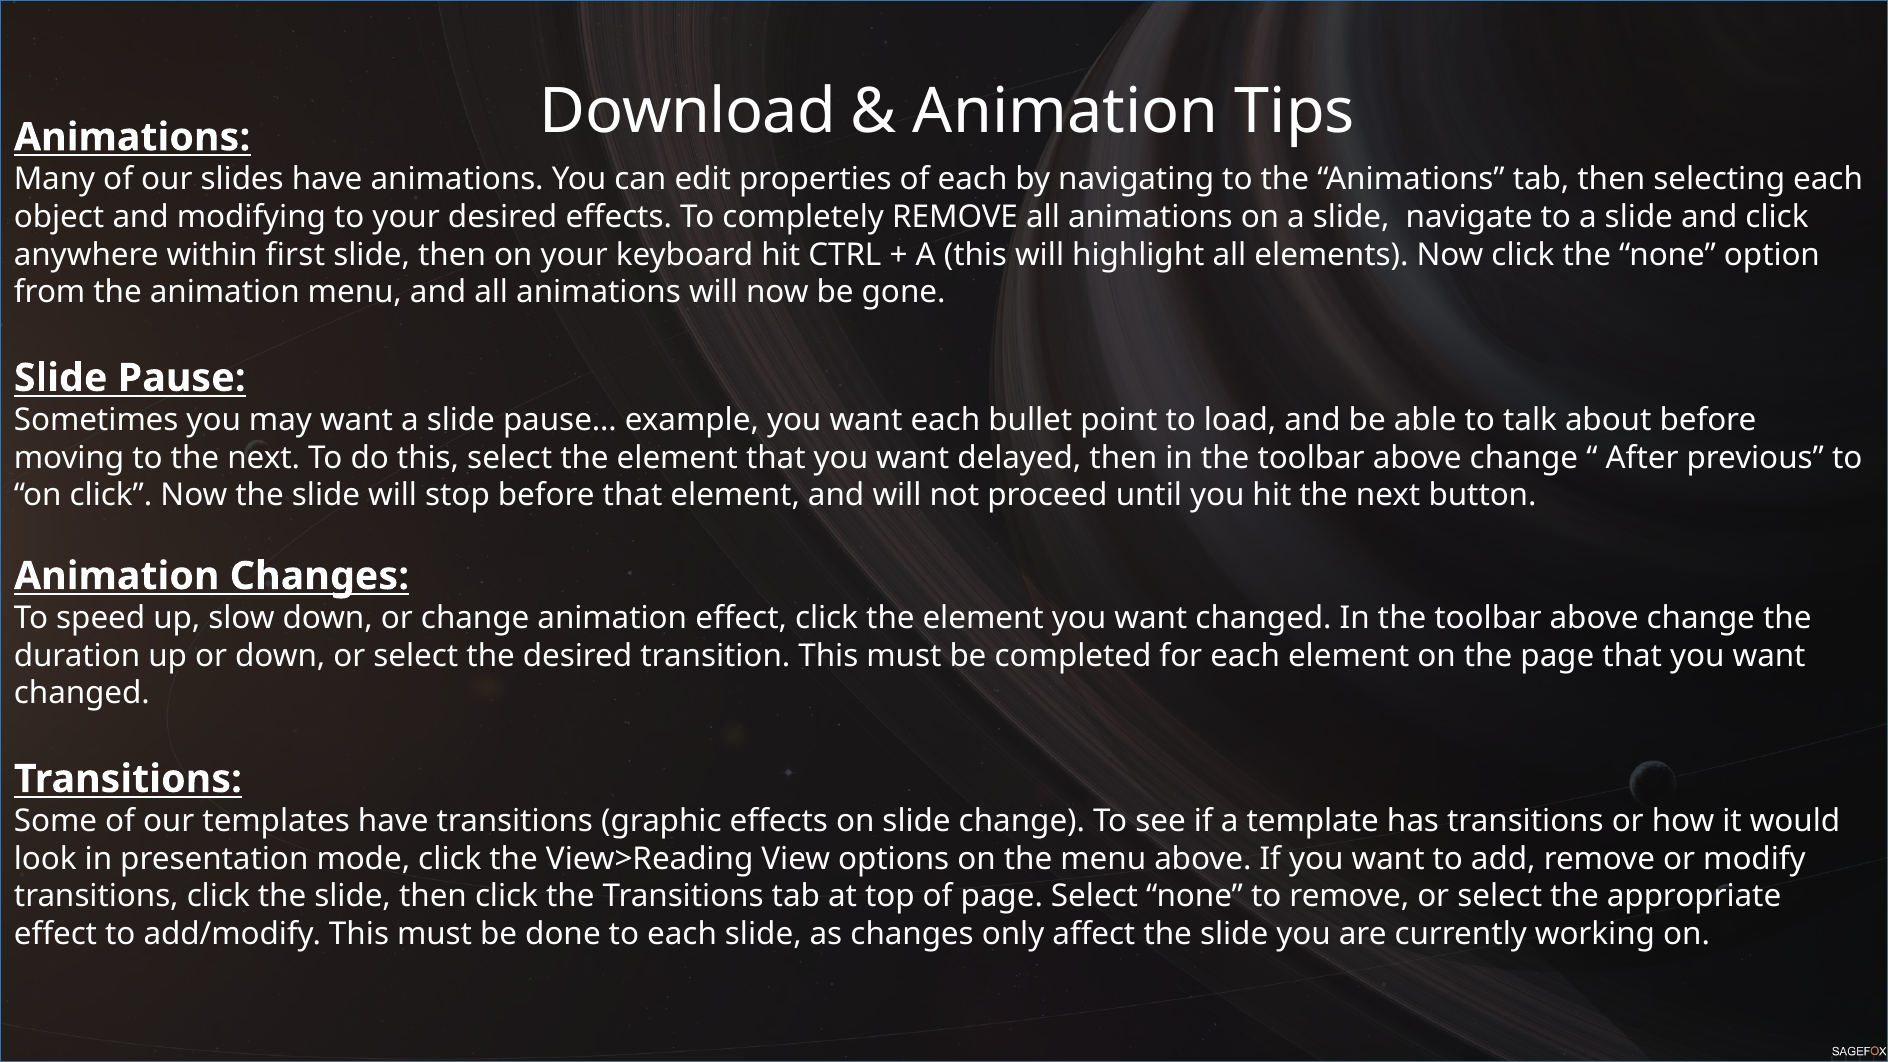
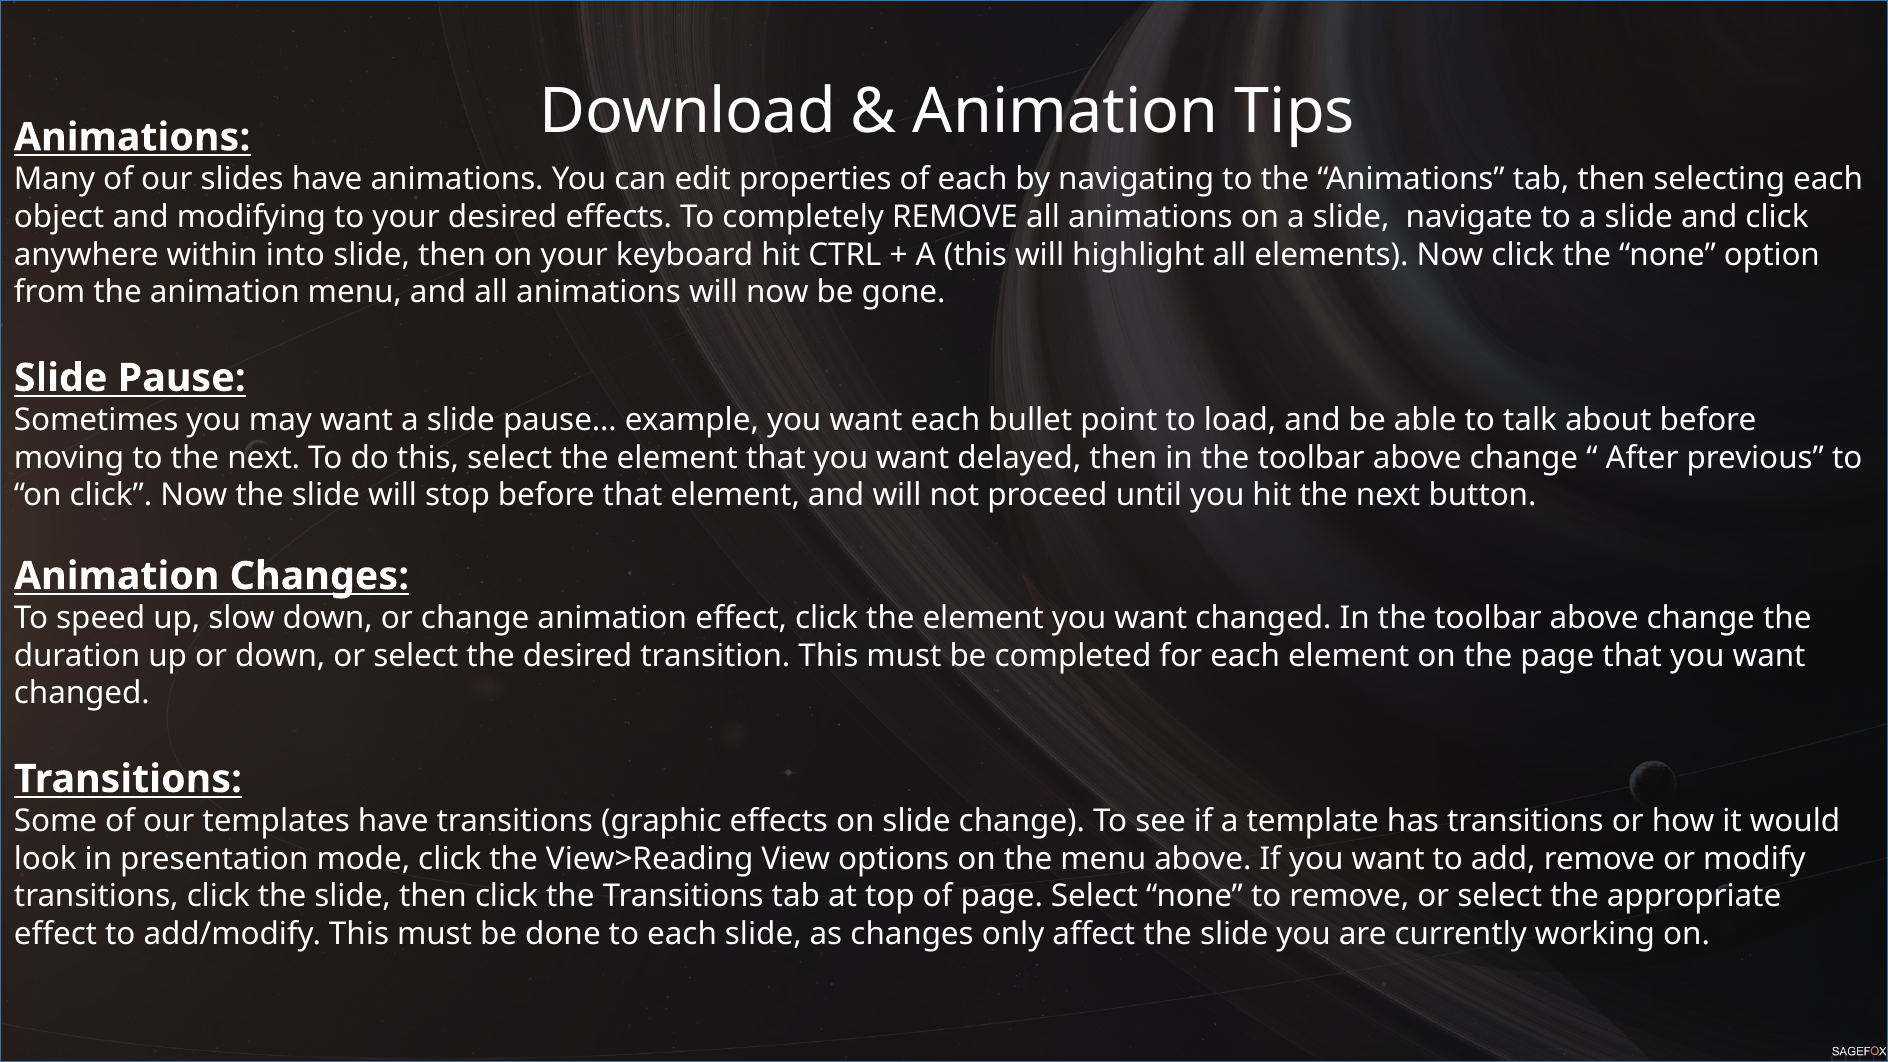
first: first -> into (295, 255)
